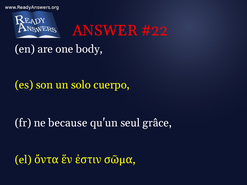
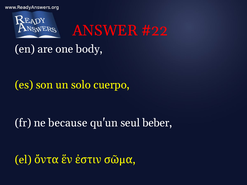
grâce: grâce -> beber (157, 123)
